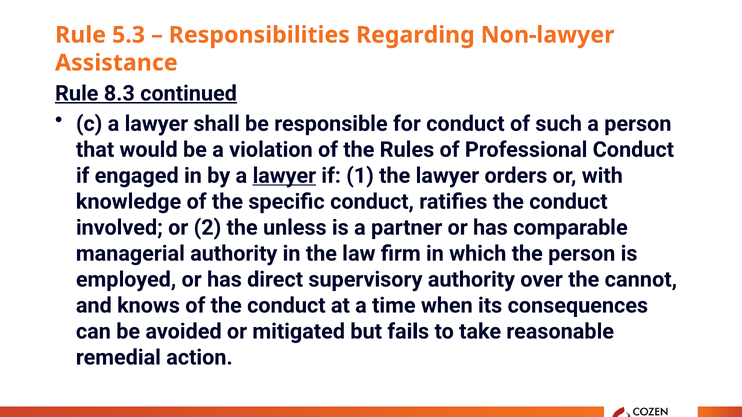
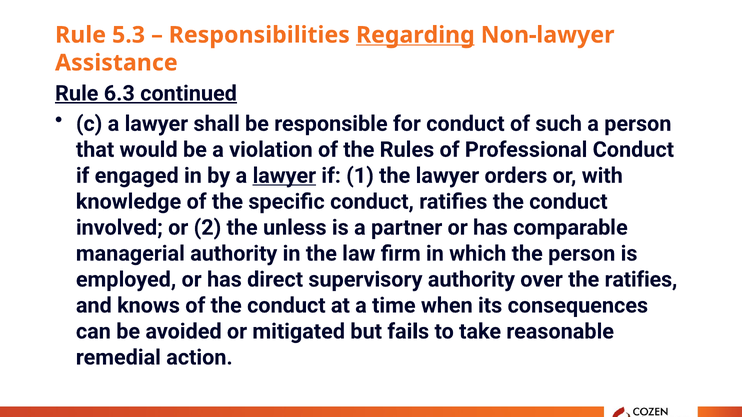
Regarding underline: none -> present (415, 35)
8.3: 8.3 -> 6.3 (119, 94)
the cannot: cannot -> ratifies (641, 280)
